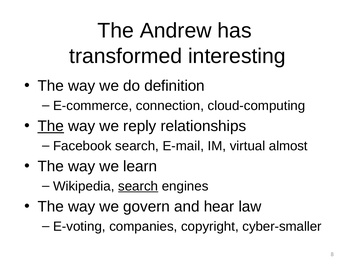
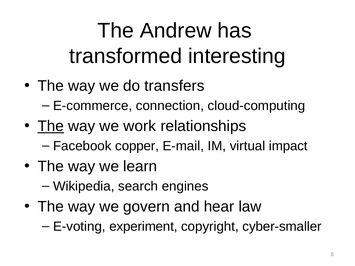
definition: definition -> transfers (174, 86)
reply: reply -> work (140, 126)
Facebook search: search -> copper (137, 146)
almost: almost -> impact (288, 146)
search underline: present -> none (138, 186)
companies: companies -> experiment (143, 227)
